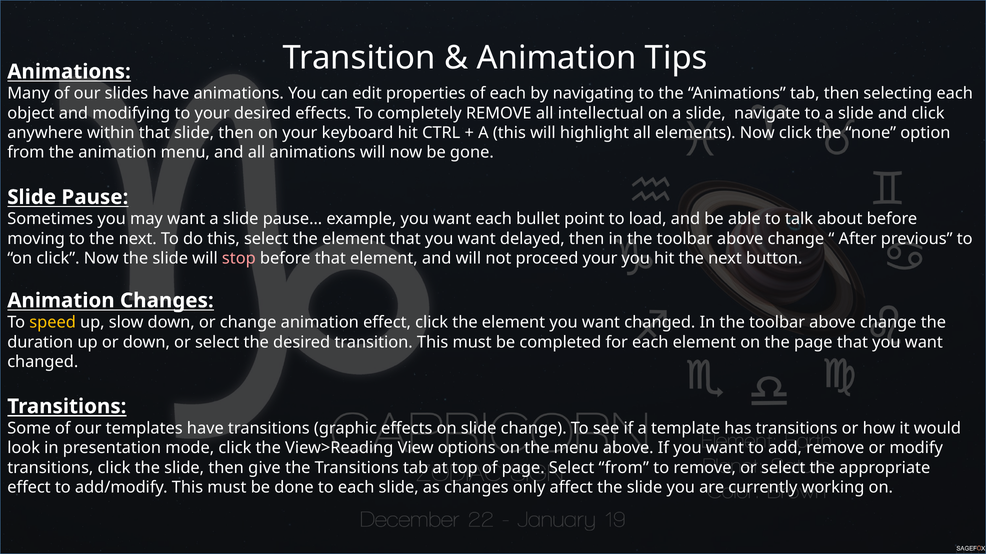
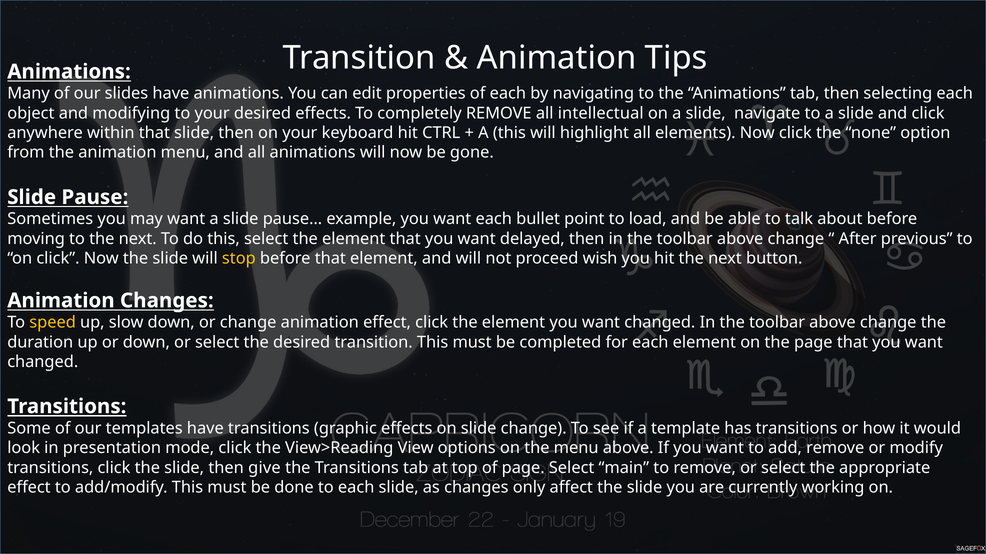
stop colour: pink -> yellow (239, 259)
proceed your: your -> wish (600, 259)
Select from: from -> main (624, 468)
